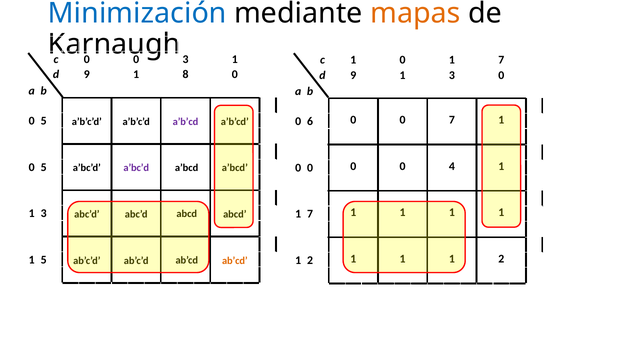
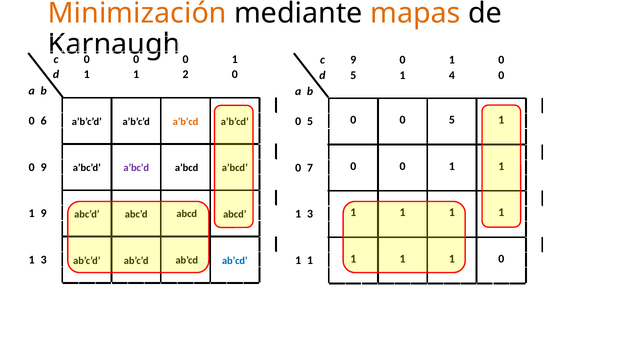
Minimización colour: blue -> orange (137, 13)
1: 1 -> 9 (353, 60)
0 1 7: 7 -> 0 (501, 60)
3: 3 -> 0 (185, 59)
9: 9 -> 1 (87, 75)
8: 8 -> 2 (185, 75)
9: 9 -> 5 (353, 75)
3: 3 -> 4 (452, 75)
0 0 7: 7 -> 5 (452, 120)
5: 5 -> 6 (44, 121)
6: 6 -> 5 (310, 121)
a’b’cd colour: purple -> orange (186, 122)
4: 4 -> 1 (452, 166)
5: 5 -> 9 (44, 167)
0: 0 -> 7 (310, 168)
3: 3 -> 9 (44, 213)
7: 7 -> 3 (310, 214)
2: 2 -> 0 (501, 259)
5: 5 -> 3 (44, 260)
2: 2 -> 1 (310, 260)
ab’cd colour: orange -> blue (235, 260)
